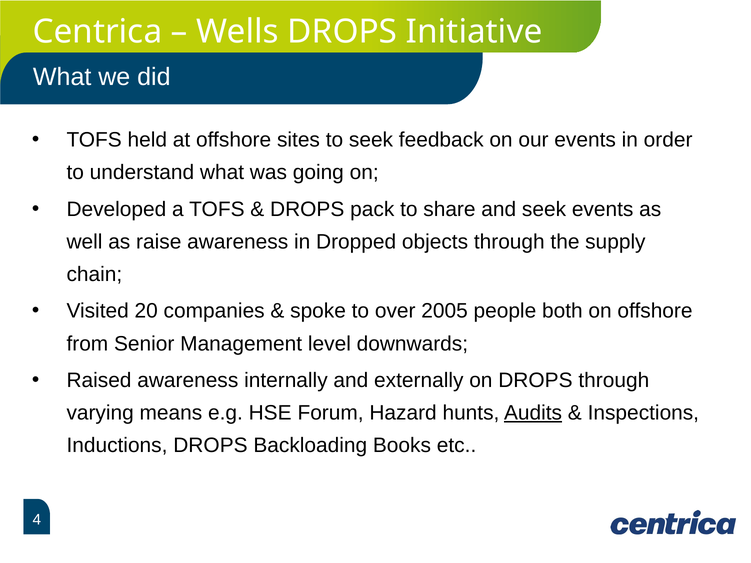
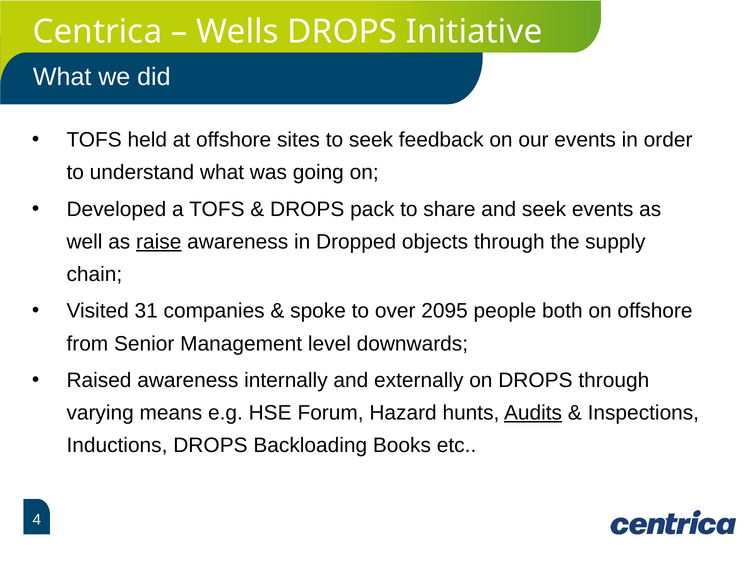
raise underline: none -> present (159, 242)
20: 20 -> 31 (146, 311)
2005: 2005 -> 2095 (445, 311)
